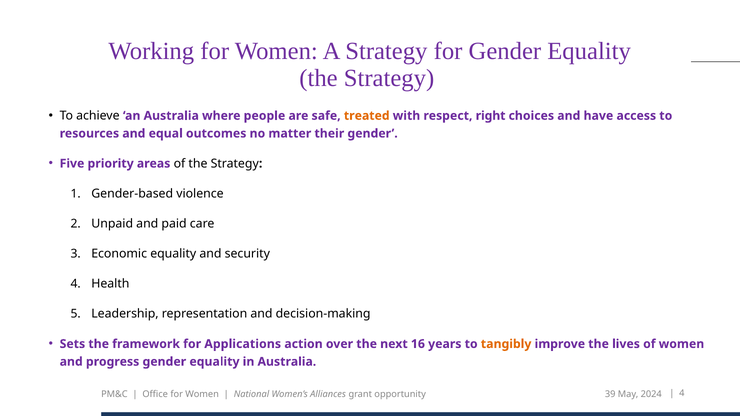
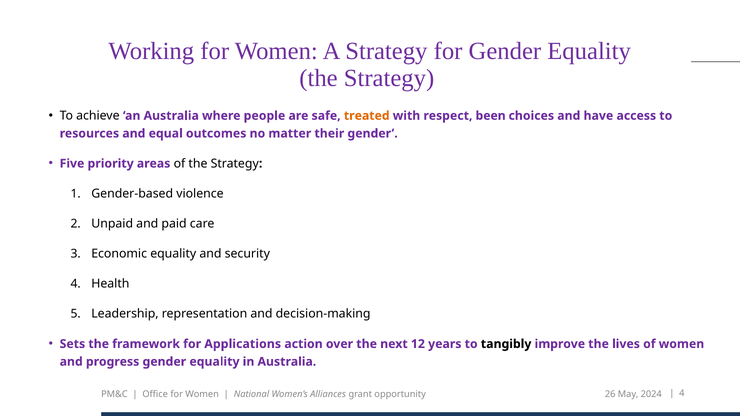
right: right -> been (491, 116)
16: 16 -> 12 (418, 344)
tangibly colour: orange -> black (506, 344)
39: 39 -> 26 (610, 394)
